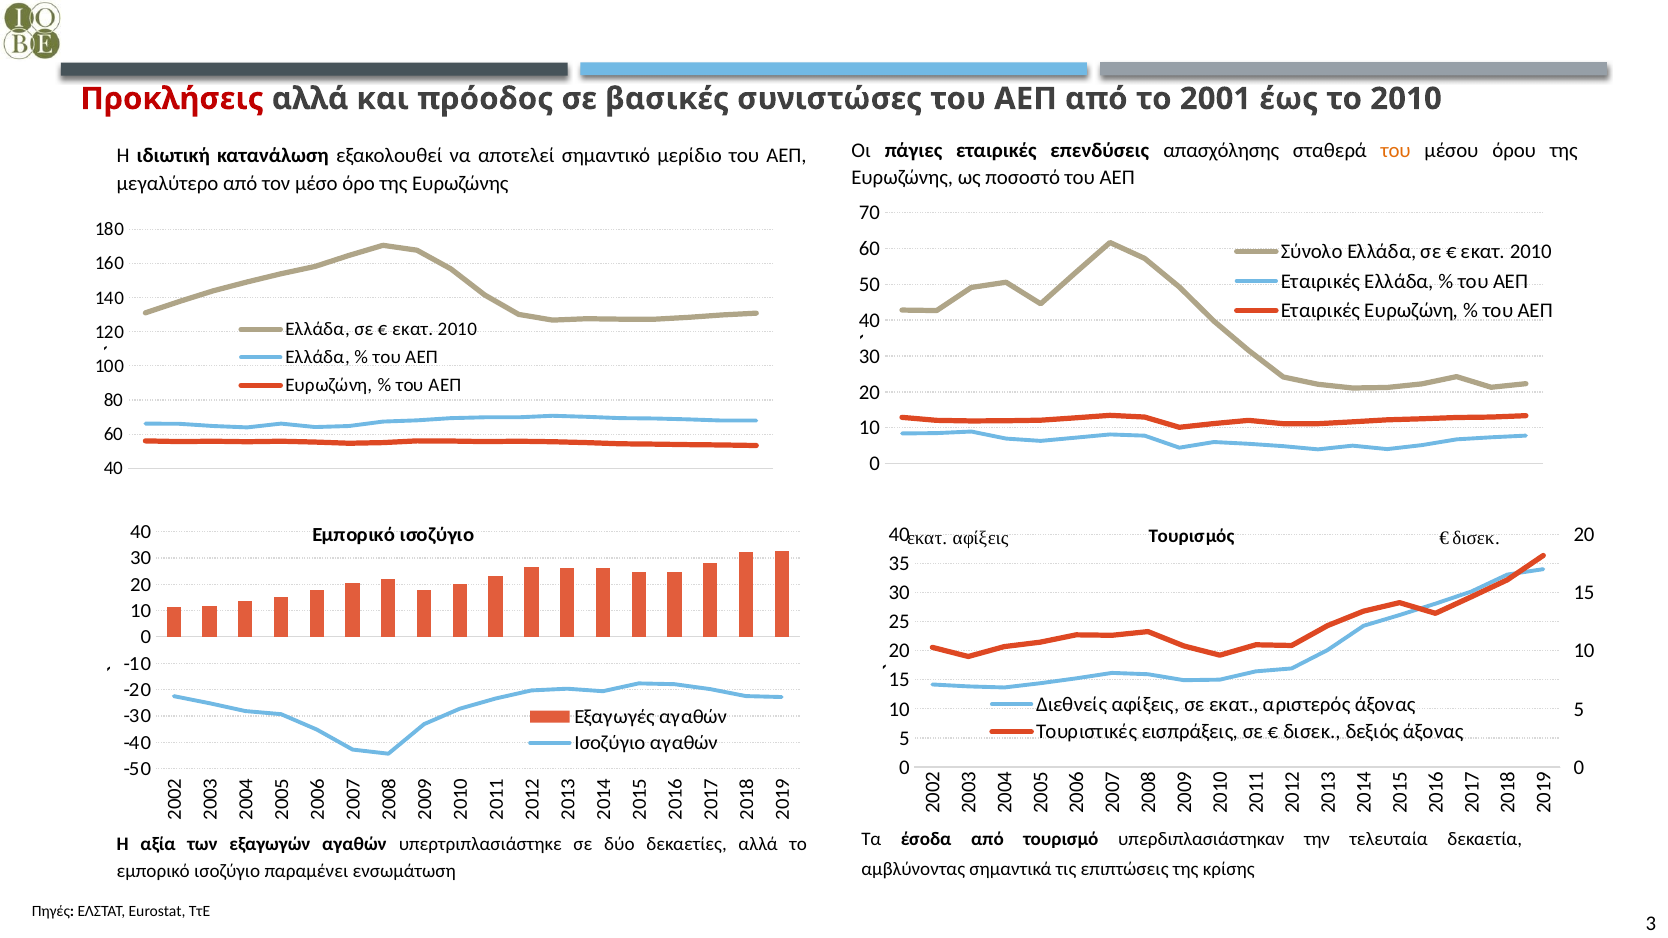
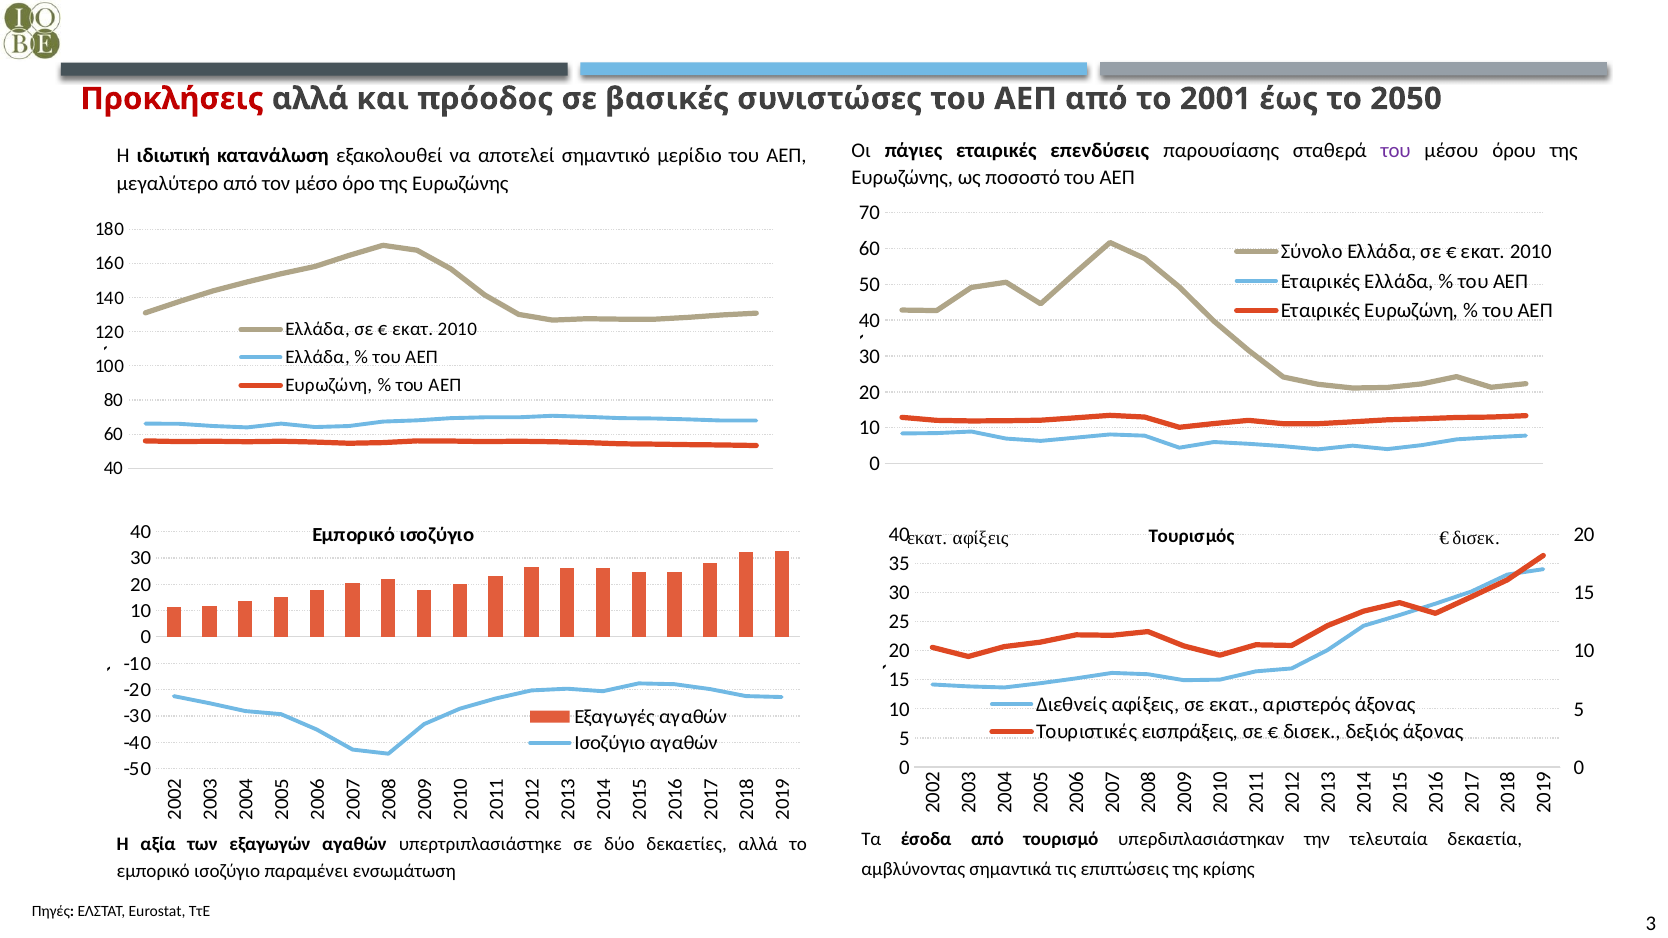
το 2010: 2010 -> 2050 (1406, 99)
απασχόλησης: απασχόλησης -> παρουσίασης (1221, 150)
του colour: orange -> purple (1396, 150)
